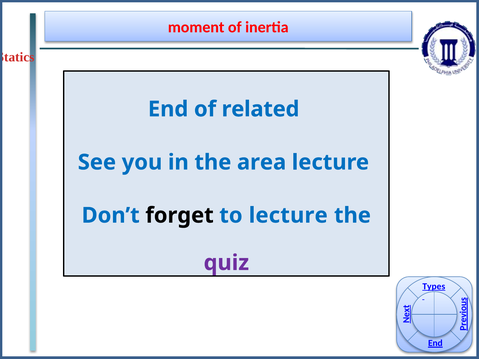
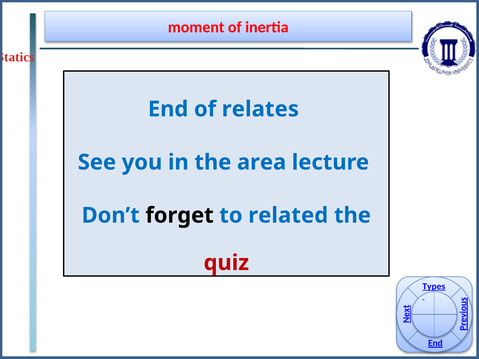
related: related -> relates (260, 109)
to lecture: lecture -> related (288, 216)
quiz colour: purple -> red (226, 263)
